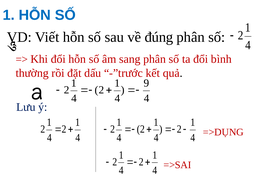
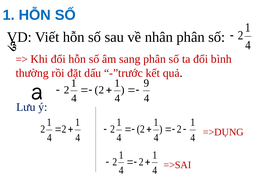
đúng: đúng -> nhân (159, 37)
